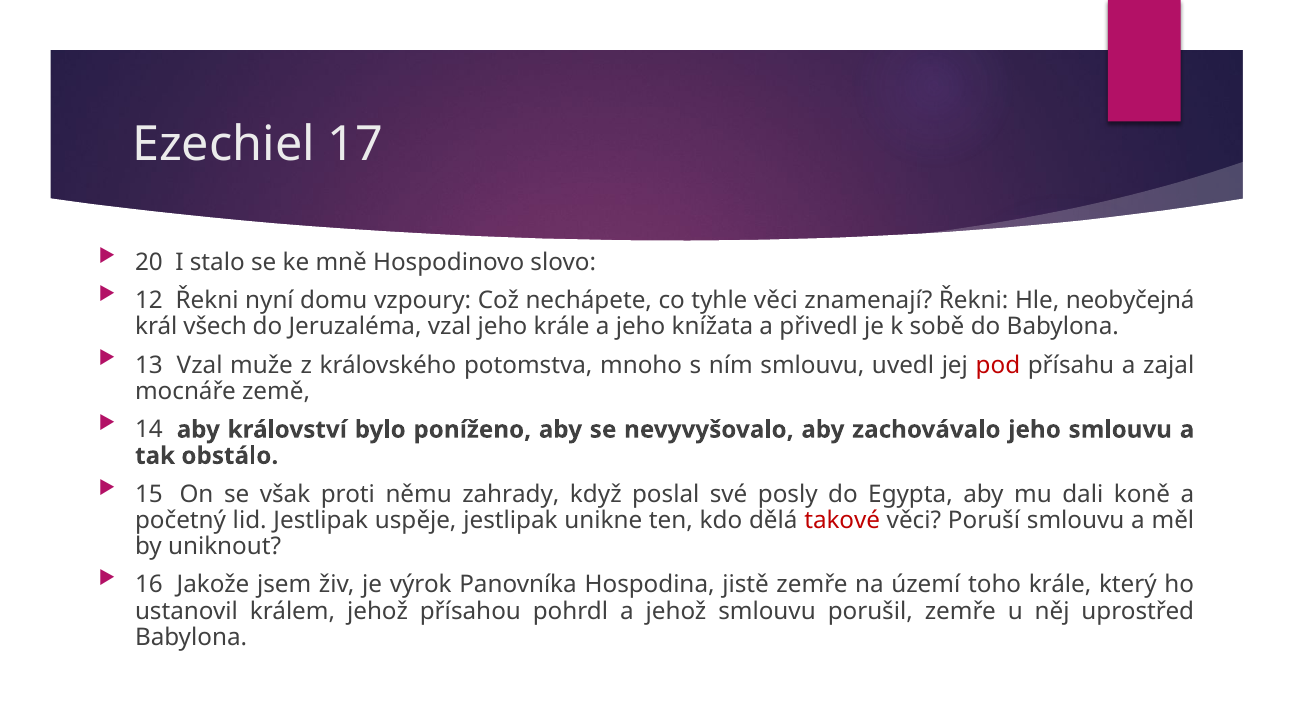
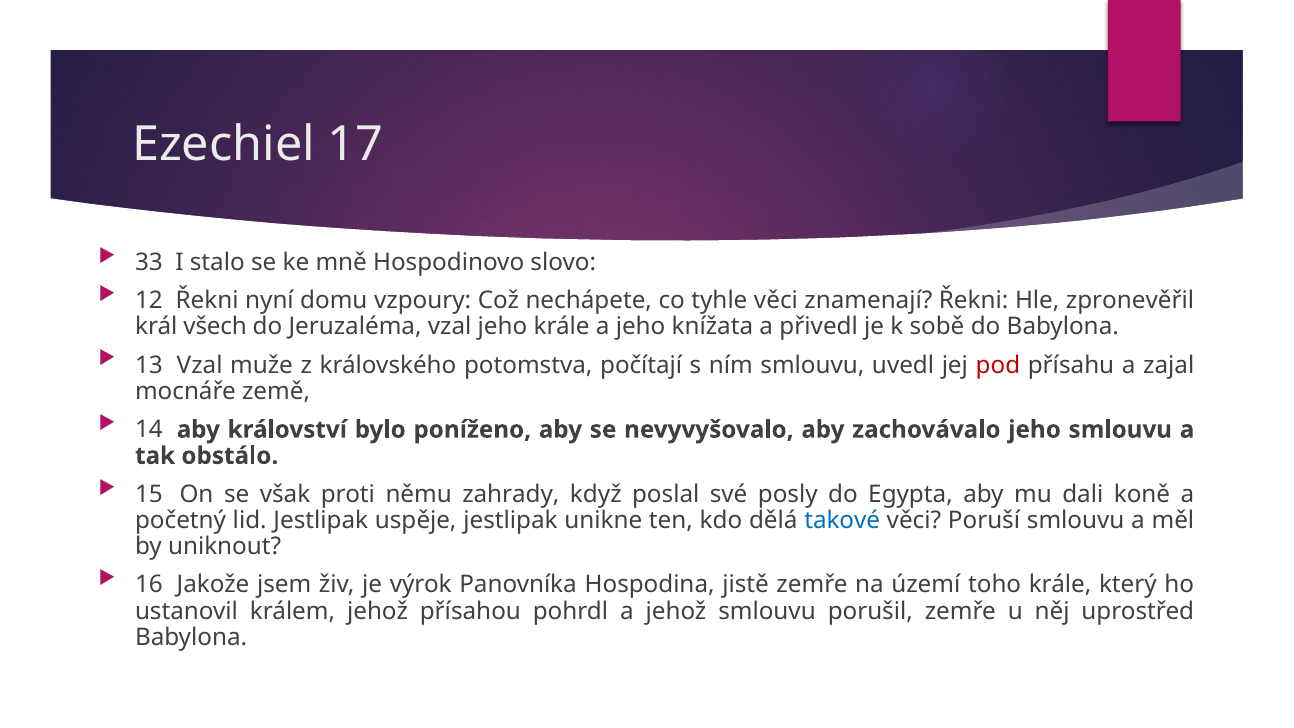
20: 20 -> 33 (149, 262)
neobyčejná: neobyčejná -> zpronevěřil (1130, 300)
mnoho: mnoho -> počítají (641, 365)
takové colour: red -> blue (842, 520)
